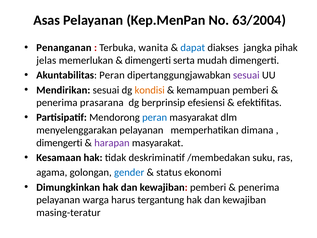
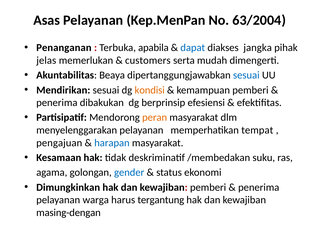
wanita: wanita -> apabila (153, 48)
dimengerti: dimengerti -> customers (148, 60)
Akuntabilitas Peran: Peran -> Beaya (112, 75)
sesuai colour: purple -> blue (246, 75)
prasarana: prasarana -> dibakukan (102, 103)
peran colour: blue -> orange (155, 117)
dimana: dimana -> tempat (257, 130)
dimengerti: dimengerti -> pengajuan (59, 143)
harapan colour: purple -> blue (112, 143)
masing-teratur: masing-teratur -> masing-dengan (68, 212)
